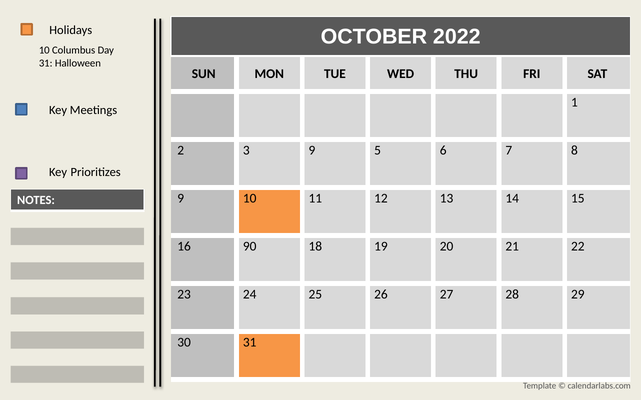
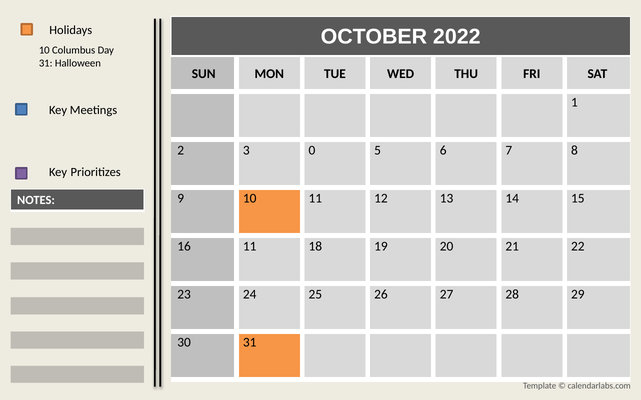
3 9: 9 -> 0 (312, 151)
16 90: 90 -> 11 (250, 247)
